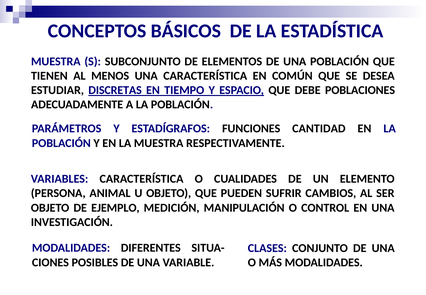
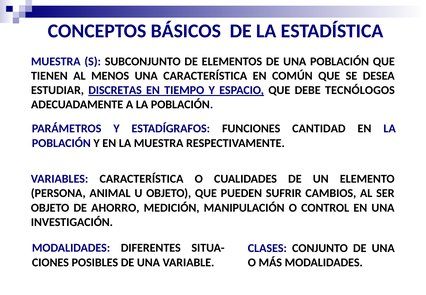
POBLACIONES: POBLACIONES -> TECNÓLOGOS (360, 90)
EJEMPLO: EJEMPLO -> AHORRO (115, 208)
